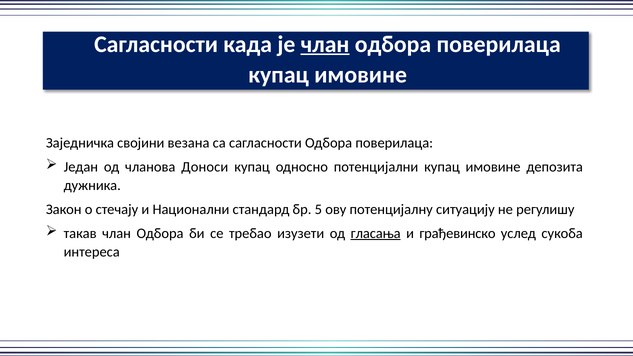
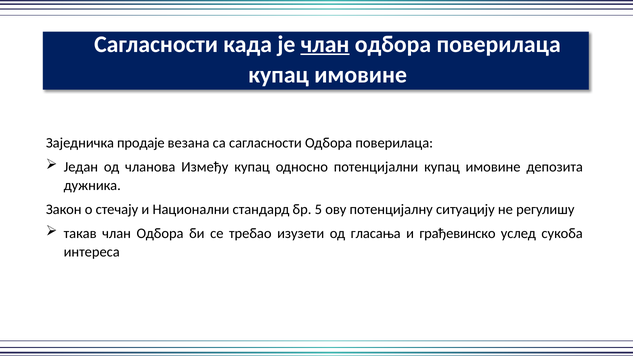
својини: својини -> продаје (141, 143)
Доноси: Доноси -> Између (205, 167)
гласања underline: present -> none (376, 233)
